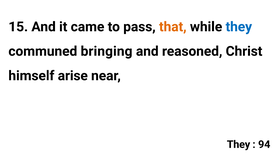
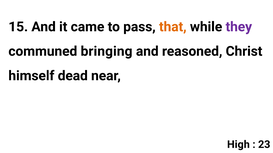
they colour: blue -> purple (239, 27)
arise: arise -> dead (73, 76)
They: They -> High (238, 145)
94: 94 -> 23 (264, 145)
